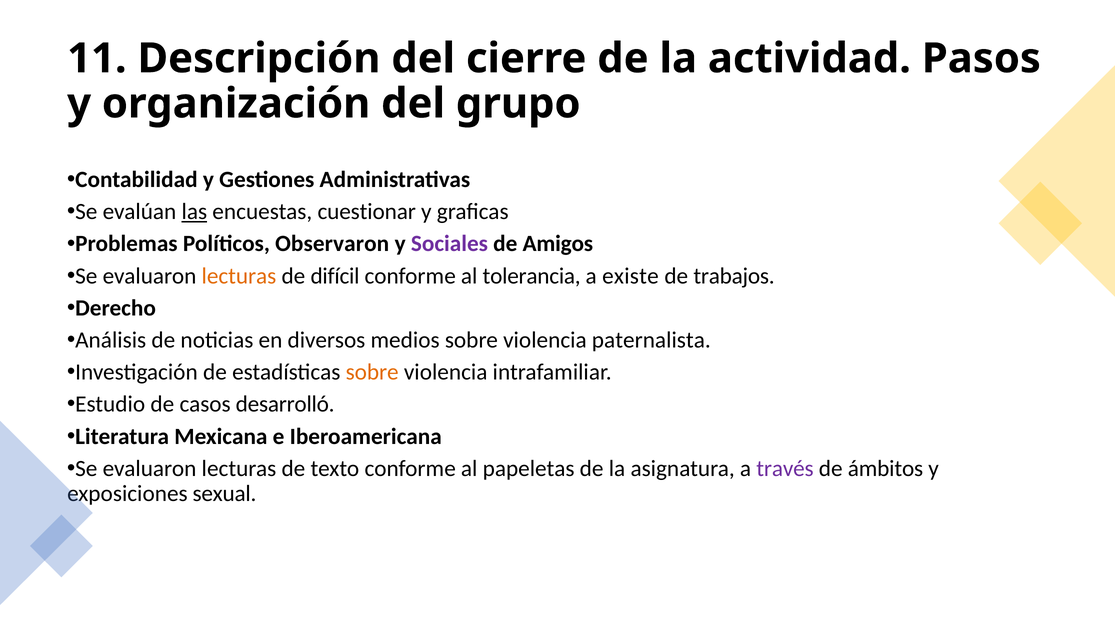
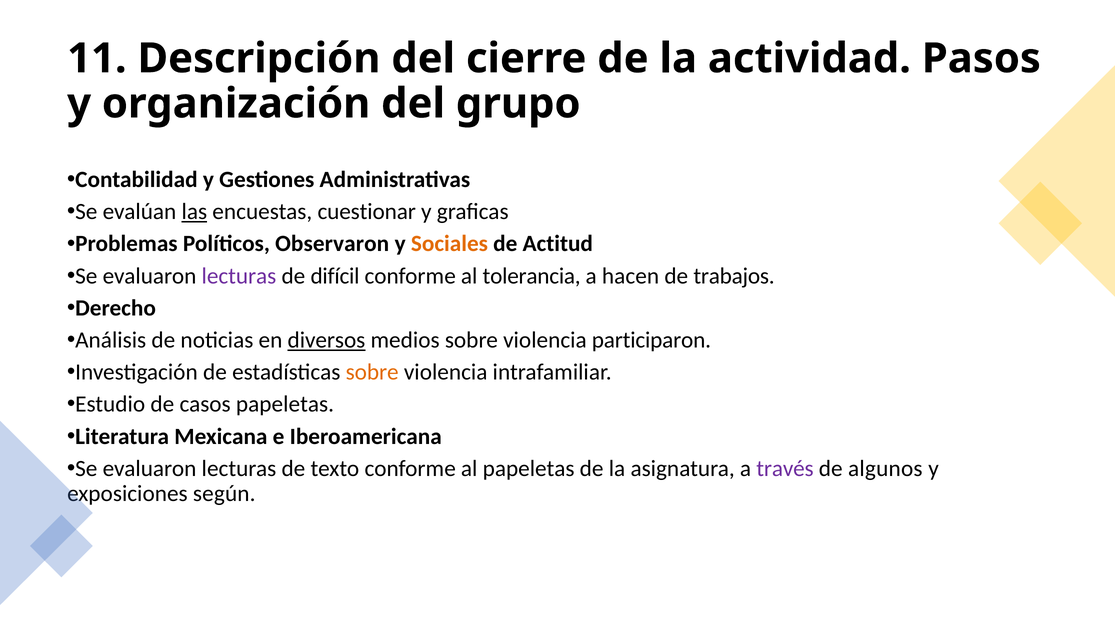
Sociales colour: purple -> orange (449, 244)
Amigos: Amigos -> Actitud (558, 244)
lecturas colour: orange -> purple (239, 276)
existe: existe -> hacen (631, 276)
diversos underline: none -> present (326, 340)
paternalista: paternalista -> participaron (651, 340)
casos desarrolló: desarrolló -> papeletas (285, 404)
ámbitos: ámbitos -> algunos (885, 469)
sexual: sexual -> según (224, 494)
